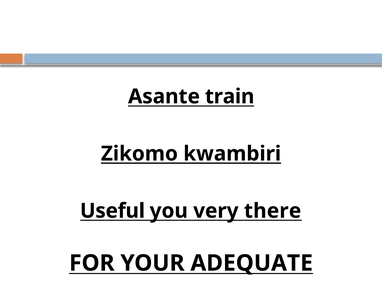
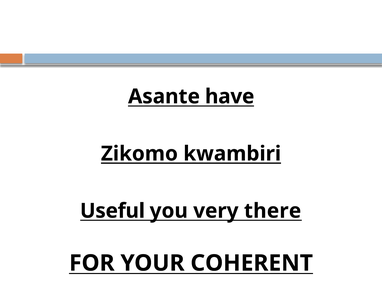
train: train -> have (230, 96)
ADEQUATE: ADEQUATE -> COHERENT (252, 263)
